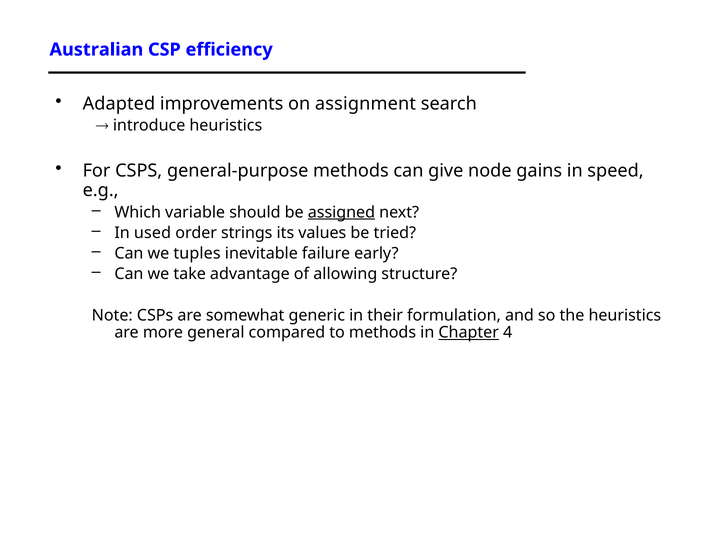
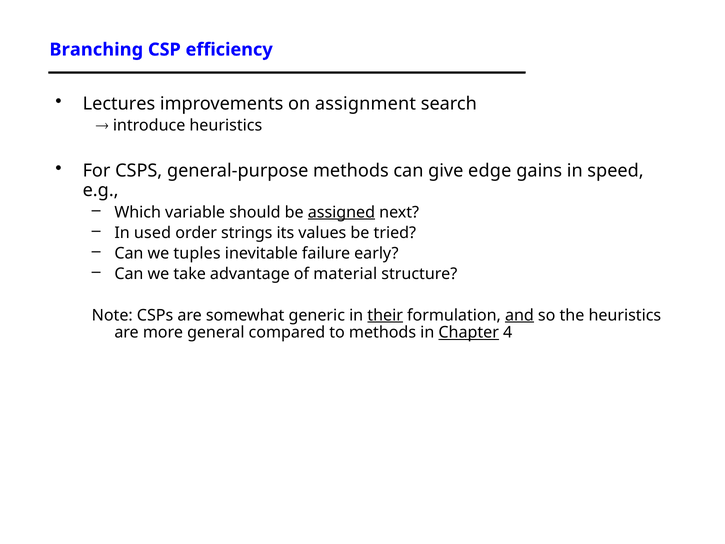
Australian: Australian -> Branching (96, 50)
Adapted: Adapted -> Lectures (119, 104)
node: node -> edge (490, 171)
allowing: allowing -> material (345, 274)
their underline: none -> present (385, 315)
and underline: none -> present (519, 315)
